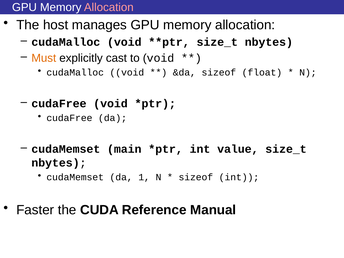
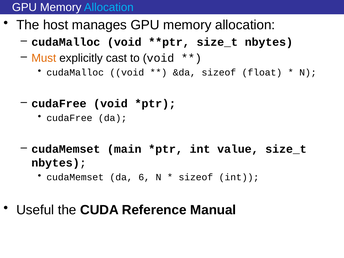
Allocation colour: pink -> light blue (109, 7)
1: 1 -> 6 (144, 177)
Faster: Faster -> Useful (35, 210)
